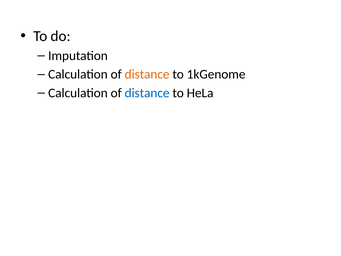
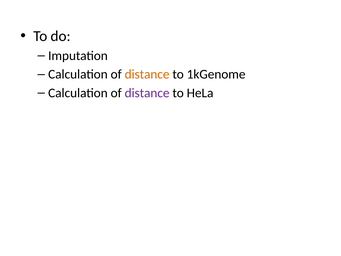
distance colour: blue -> purple (147, 93)
